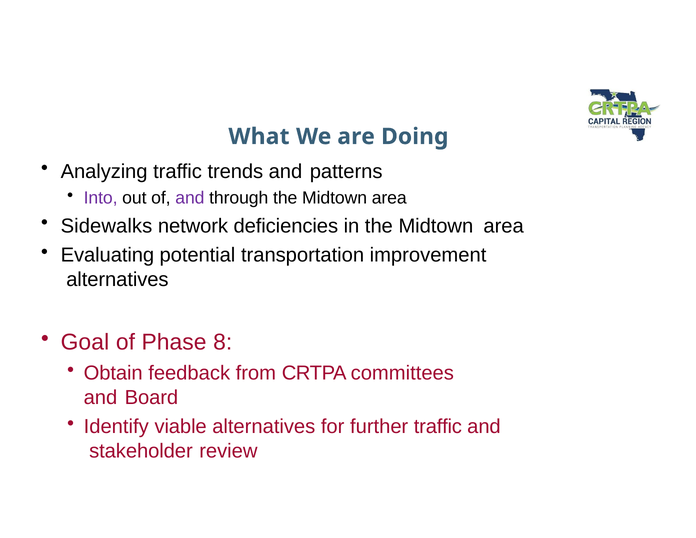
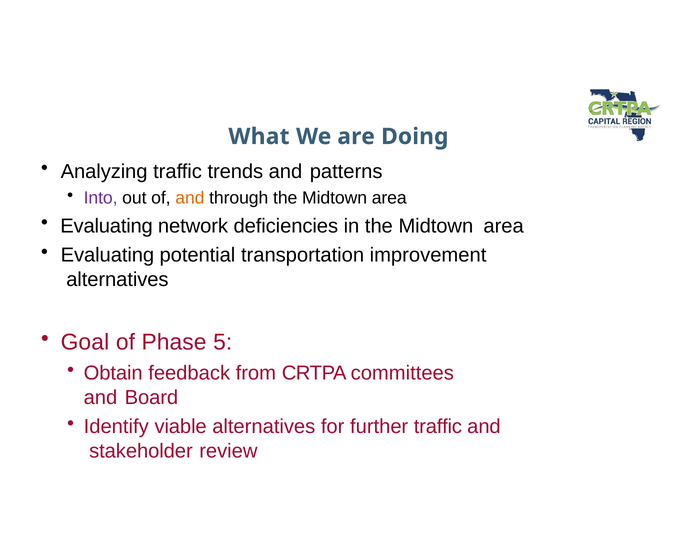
and colour: purple -> orange (190, 198)
Sidewalks: Sidewalks -> Evaluating (107, 226)
8: 8 -> 5 (223, 342)
